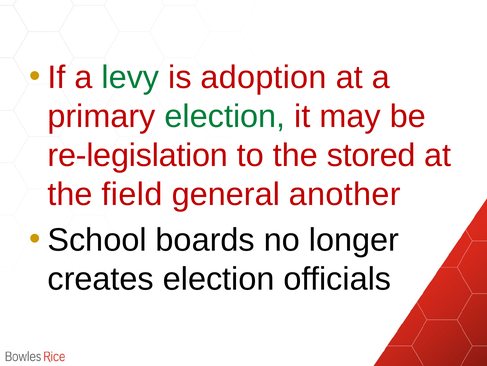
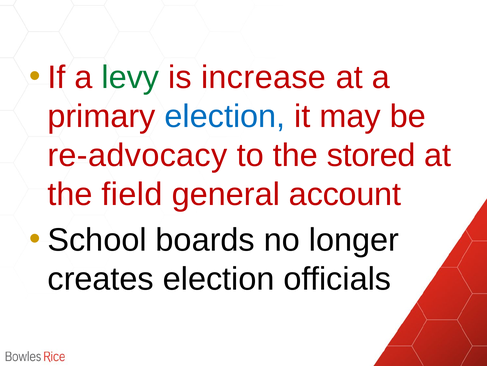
adoption: adoption -> increase (264, 77)
election colour: green -> blue (225, 116)
re-legislation: re-legislation -> re-advocacy (137, 155)
another: another -> account (345, 194)
